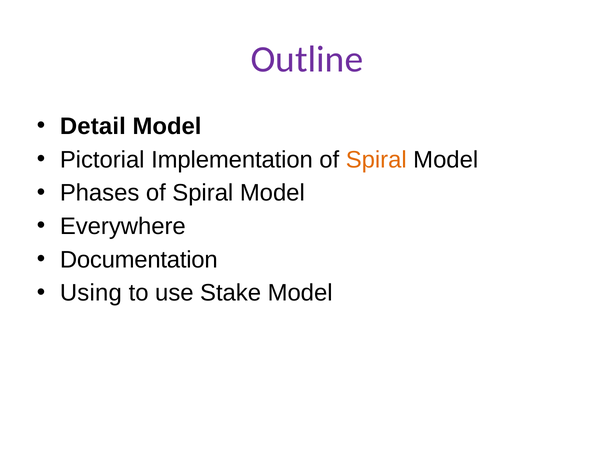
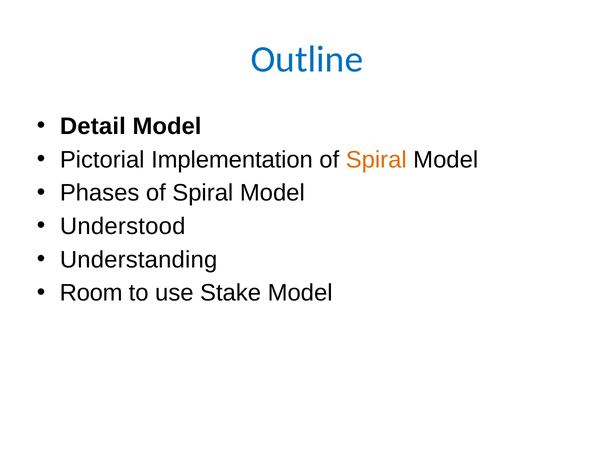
Outline colour: purple -> blue (307, 59)
Everywhere: Everywhere -> Understood (123, 227)
Documentation: Documentation -> Understanding (139, 260)
Using: Using -> Room (91, 293)
